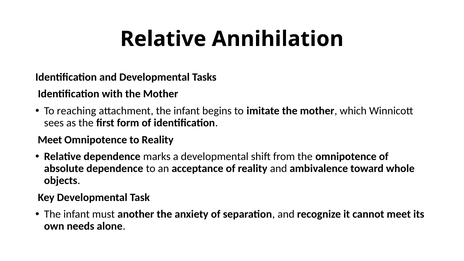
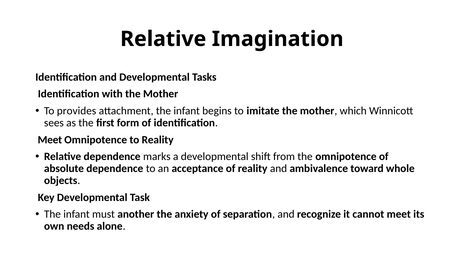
Annihilation: Annihilation -> Imagination (278, 39)
reaching: reaching -> provides (77, 111)
